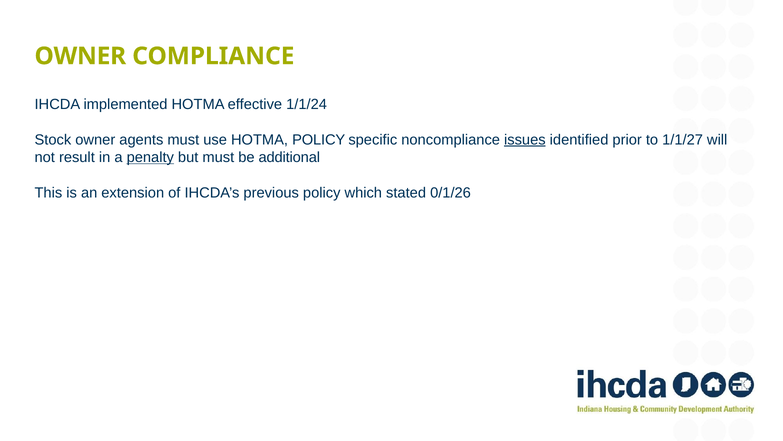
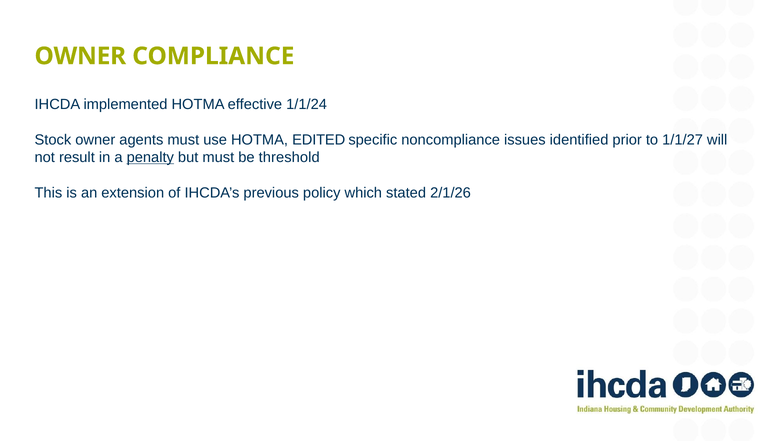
HOTMA POLICY: POLICY -> EDITED (319, 140)
issues underline: present -> none (525, 140)
additional: additional -> threshold (289, 157)
0/1/26: 0/1/26 -> 2/1/26 (451, 192)
